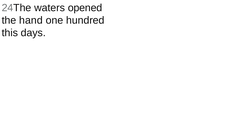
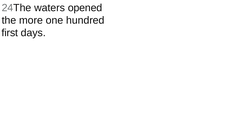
hand: hand -> more (31, 20)
this: this -> first (10, 33)
